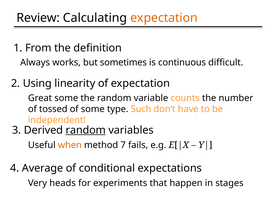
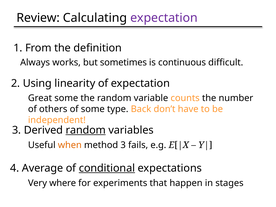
expectation colour: orange -> purple (164, 18)
tossed: tossed -> others (53, 109)
Such: Such -> Back (141, 109)
method 7: 7 -> 3 (123, 145)
conditional underline: none -> present (107, 168)
heads: heads -> where (63, 183)
